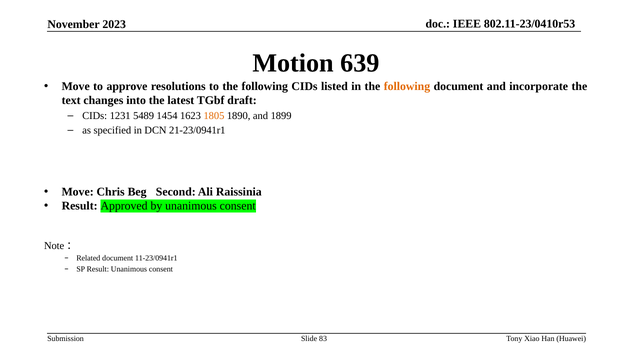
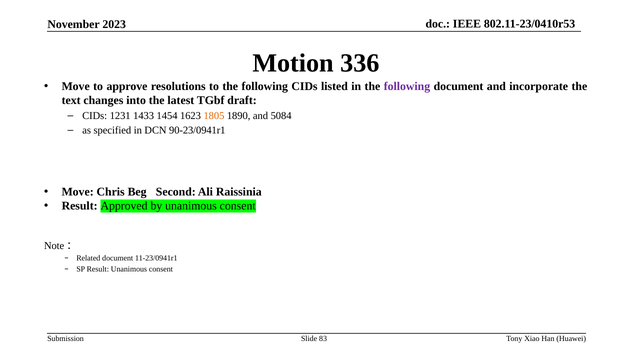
639: 639 -> 336 (360, 63)
following colour: orange -> purple (407, 86)
5489: 5489 -> 1433 (144, 116)
1899: 1899 -> 5084 (281, 116)
21-23/0941r1: 21-23/0941r1 -> 90-23/0941r1 (197, 131)
